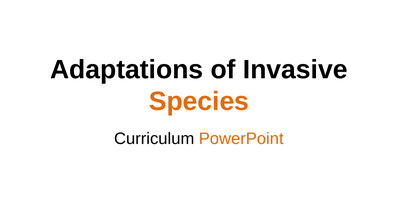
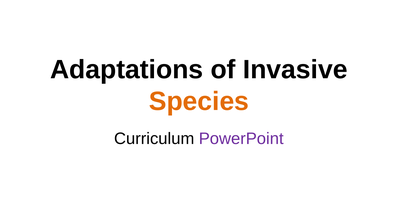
PowerPoint colour: orange -> purple (241, 139)
